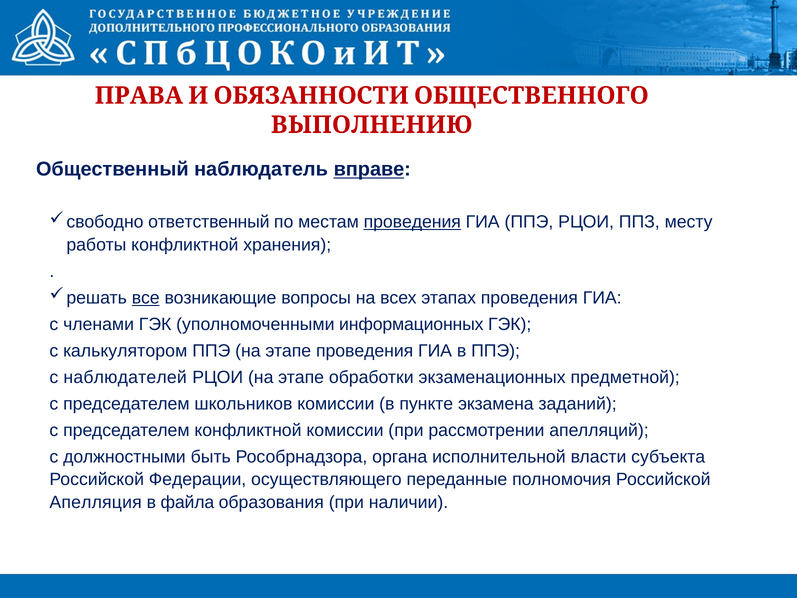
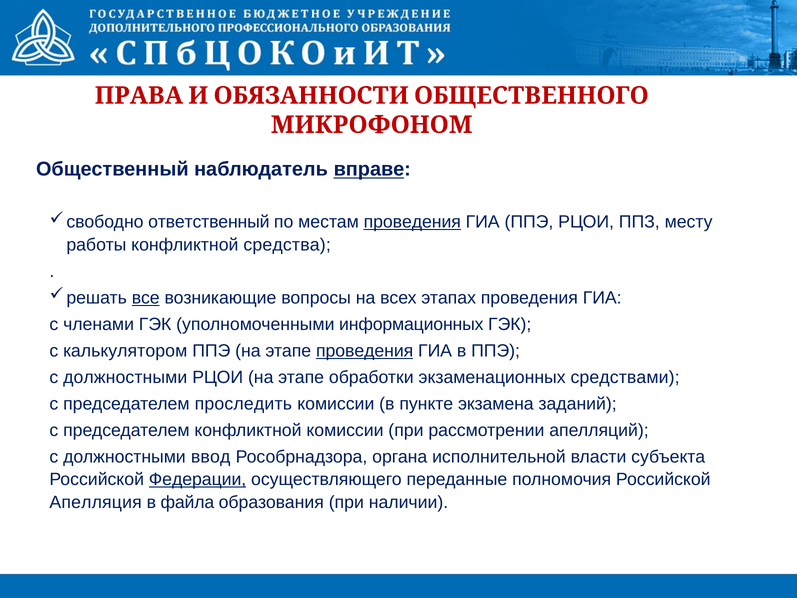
ВЫПОЛНЕНИЮ: ВЫПОЛНЕНИЮ -> МИКРОФОНОМ (372, 125)
хранения: хранения -> средства (287, 245)
проведения underline: none -> present (365, 351)
наблюдателей: наблюдателей -> должностными (125, 377)
предметной: предметной -> средствами (625, 377)
школьников: школьников -> проследить (243, 404)
быть: быть -> ввод (211, 457)
Федерации underline: none -> present (198, 479)
